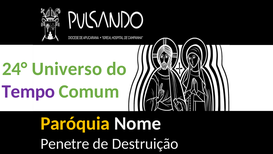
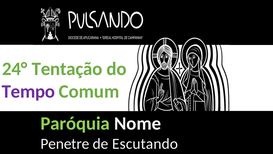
Universo: Universo -> Tentação (67, 69)
Paróquia colour: yellow -> light green (75, 123)
Destruição: Destruição -> Escutando (145, 143)
